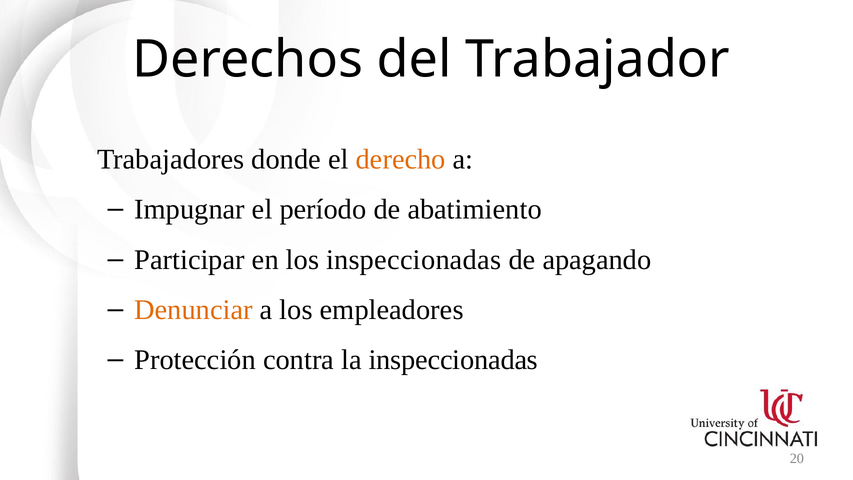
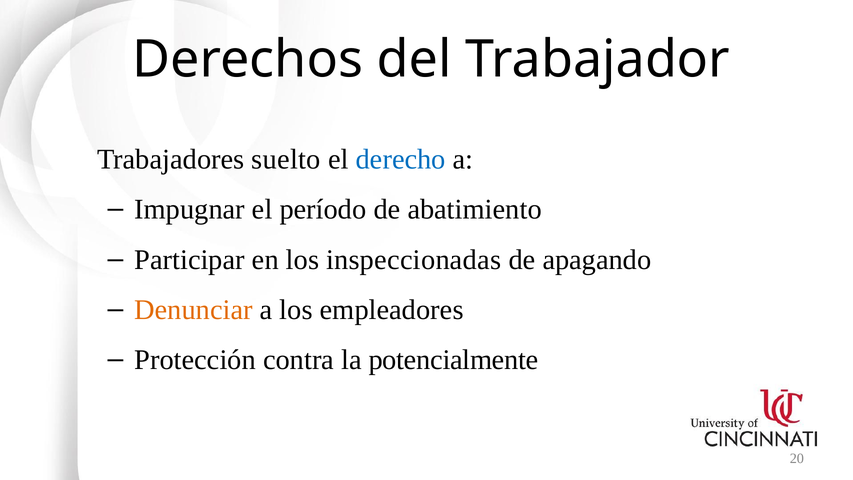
donde: donde -> suelto (286, 159)
derecho colour: orange -> blue (401, 159)
la inspeccionadas: inspeccionadas -> potencialmente (453, 360)
